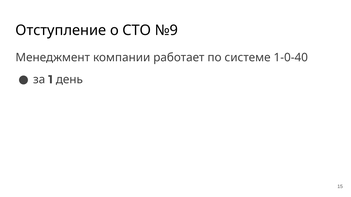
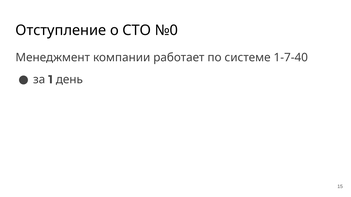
№9: №9 -> №0 (166, 30)
1-0-40: 1-0-40 -> 1-7-40 (291, 58)
